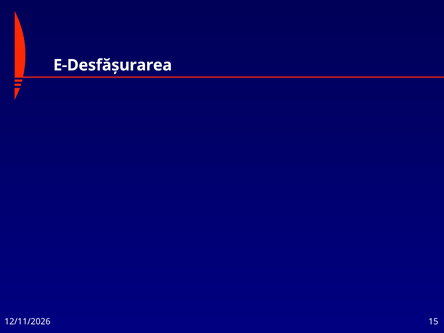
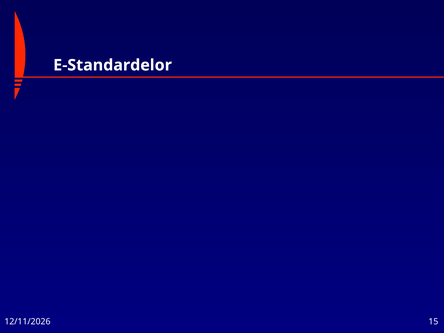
E-Desfăşurarea: E-Desfăşurarea -> E-Standardelor (113, 65)
